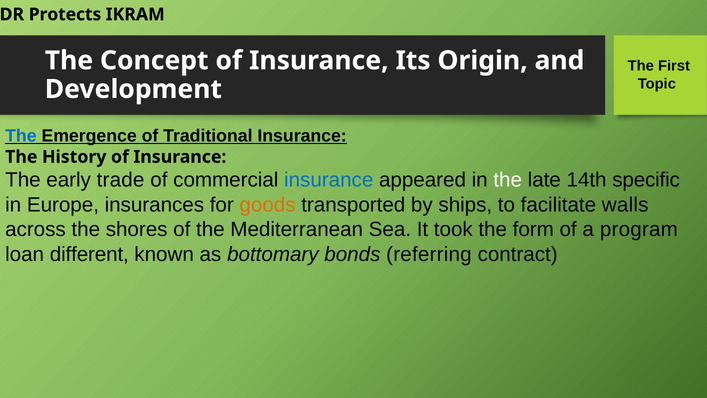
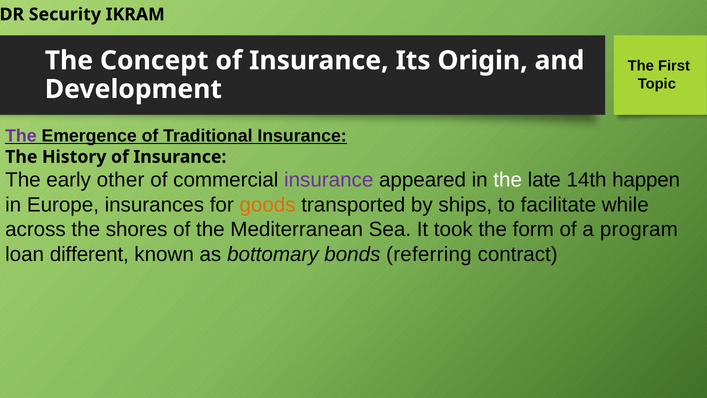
Protects: Protects -> Security (65, 14)
The colour: blue -> purple (21, 136)
trade: trade -> other (121, 180)
insurance colour: blue -> purple (329, 180)
specific: specific -> happen (646, 180)
walls: walls -> while (625, 205)
